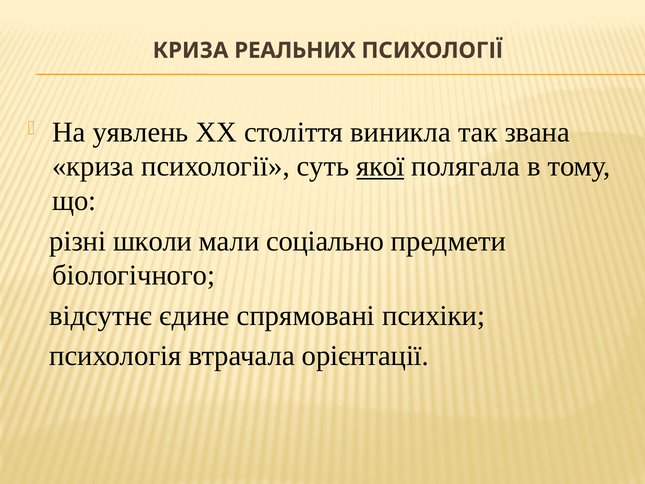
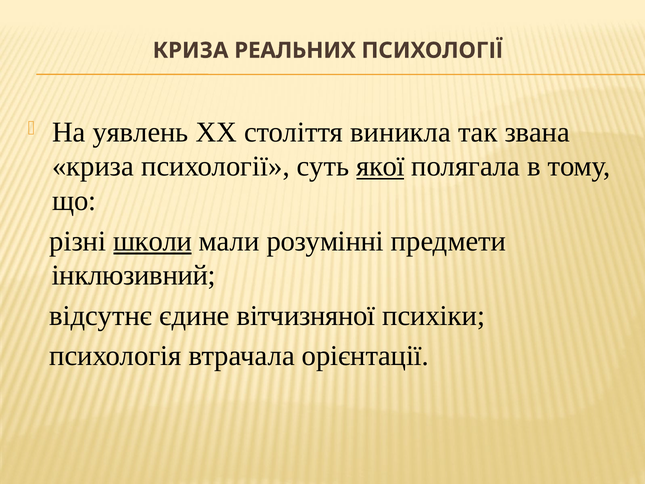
школи underline: none -> present (153, 241)
соціально: соціально -> розумінні (325, 241)
біологічного: біологічного -> інклюзивний (134, 275)
спрямовані: спрямовані -> вітчизняної (306, 316)
